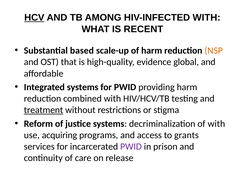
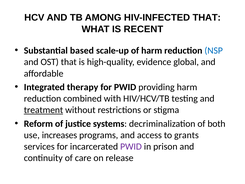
HCV underline: present -> none (34, 18)
HIV-INFECTED WITH: WITH -> THAT (207, 18)
NSP colour: orange -> blue (214, 50)
Integrated systems: systems -> therapy (83, 87)
of with: with -> both (216, 123)
acquiring: acquiring -> increases (59, 135)
